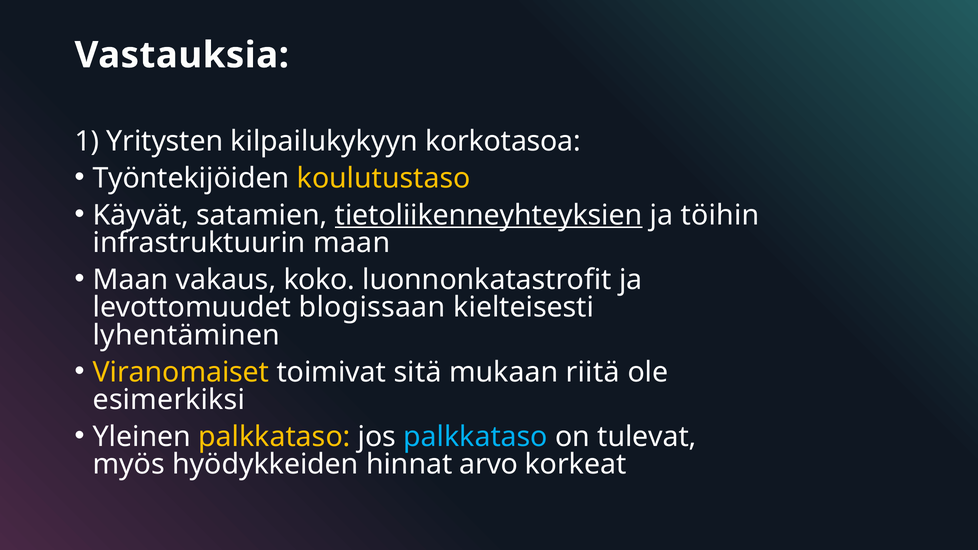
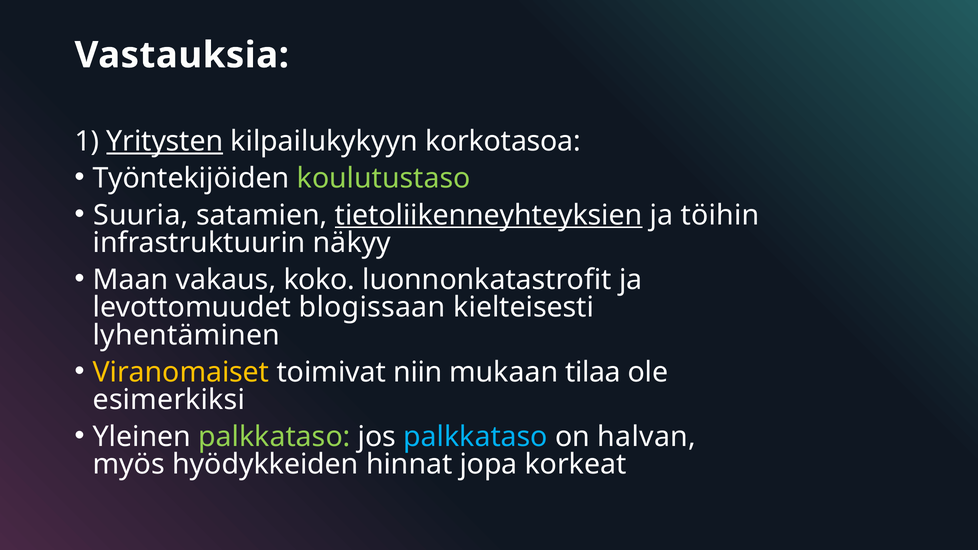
Yritysten underline: none -> present (165, 141)
koulutustaso colour: yellow -> light green (384, 178)
Käyvät: Käyvät -> Suuria (141, 215)
infrastruktuurin maan: maan -> näkyy (352, 243)
sitä: sitä -> niin (418, 372)
riitä: riitä -> tilaa (593, 372)
palkkataso colour: yellow -> light green (274, 437)
tulevat: tulevat -> halvan (647, 437)
arvo: arvo -> jopa (489, 465)
